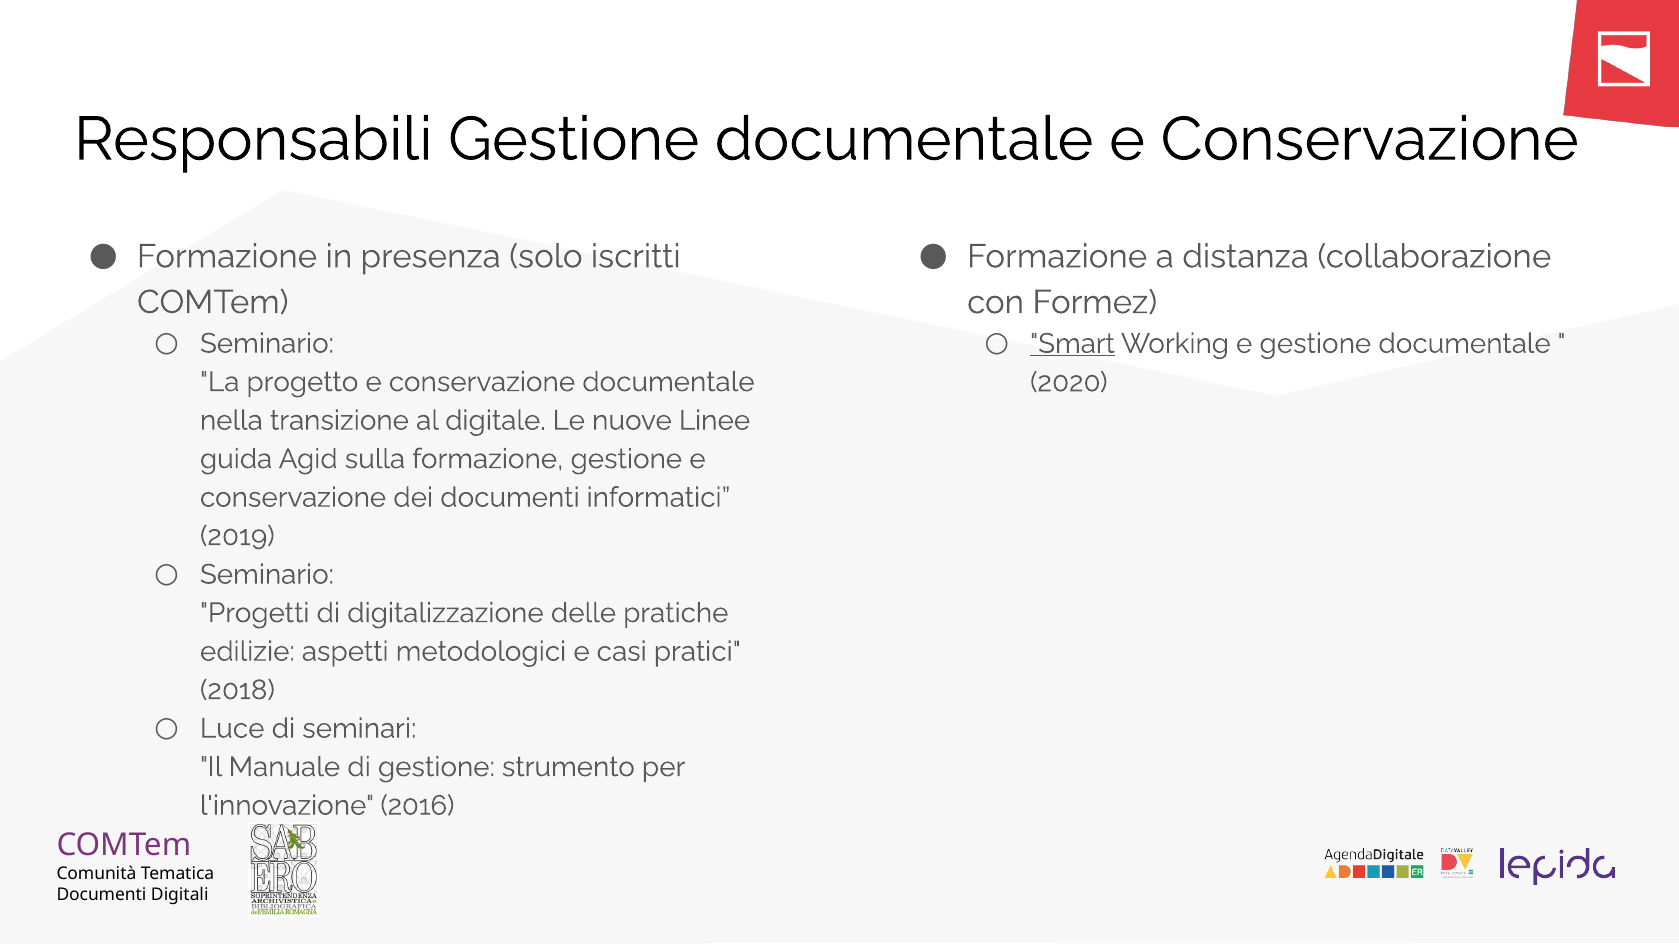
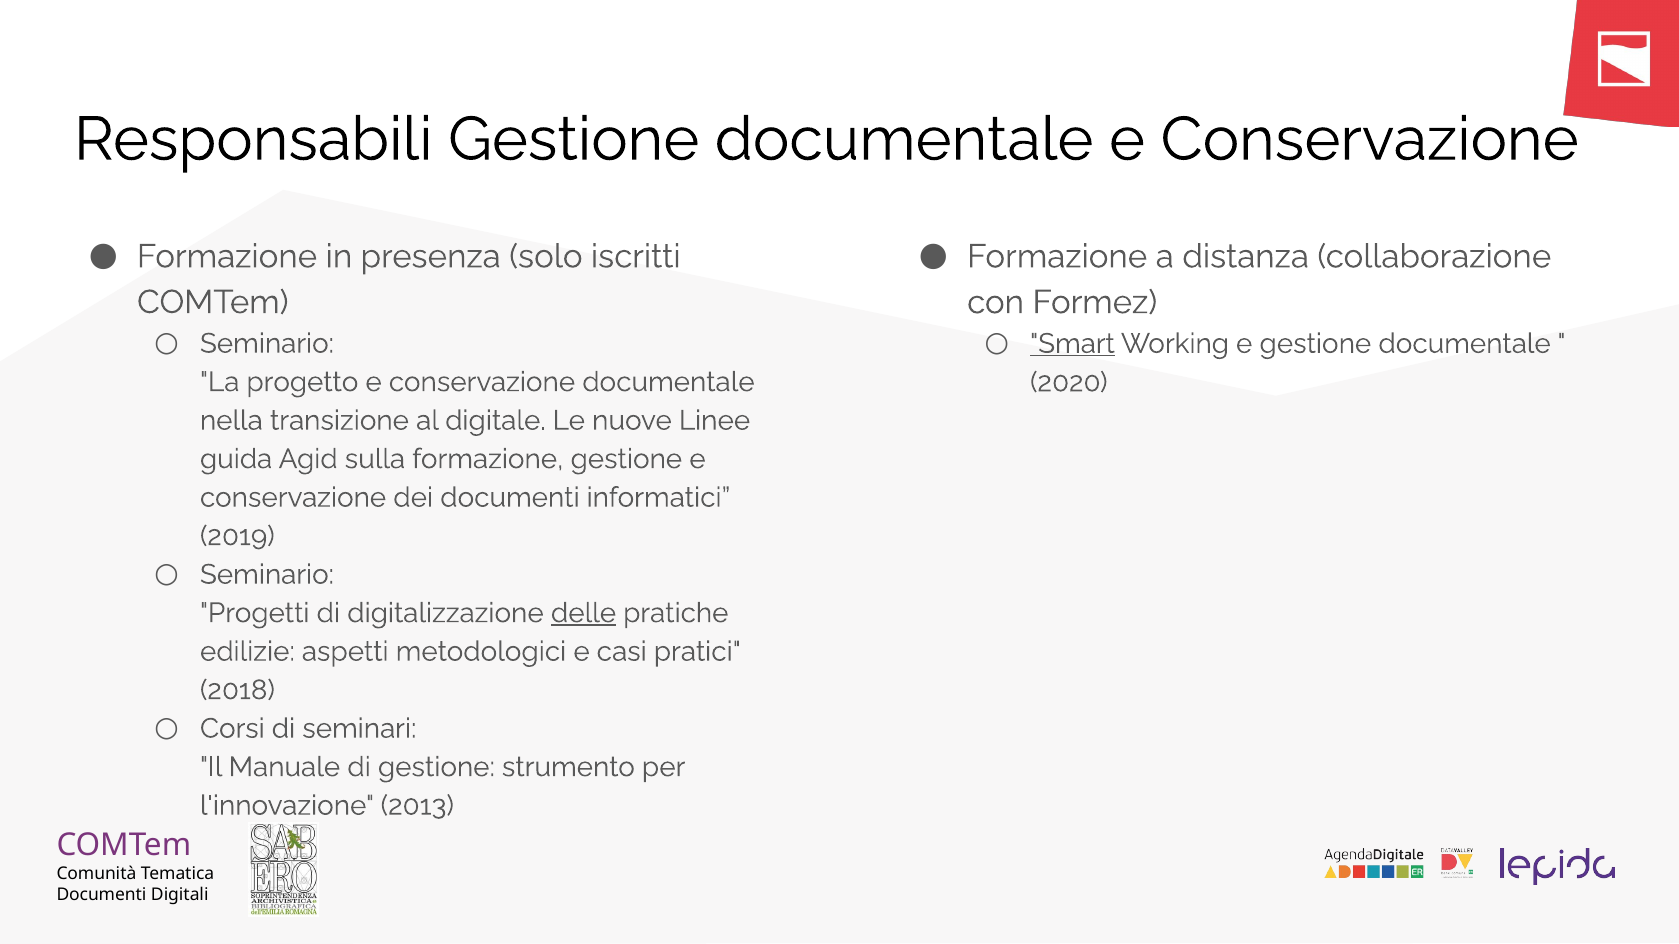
delle underline: none -> present (584, 613)
Luce: Luce -> Corsi (232, 729)
2016: 2016 -> 2013 (417, 806)
